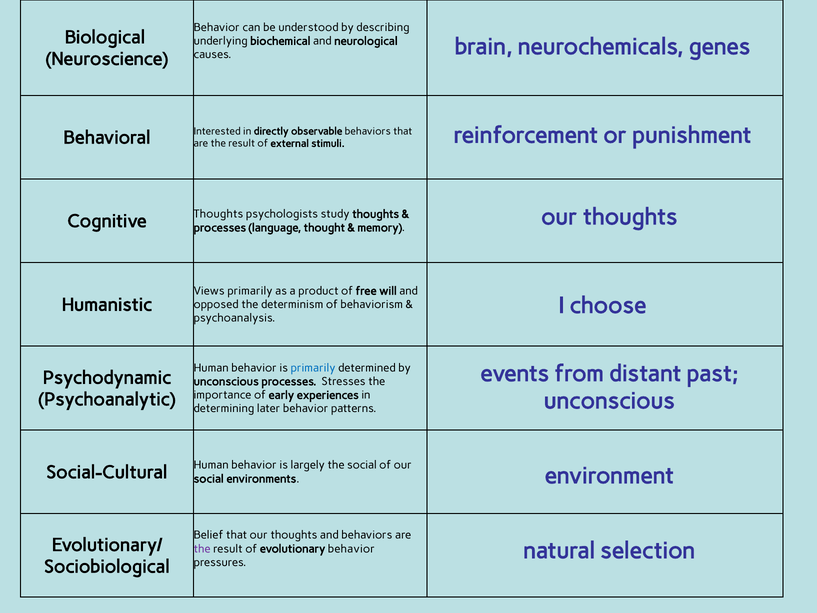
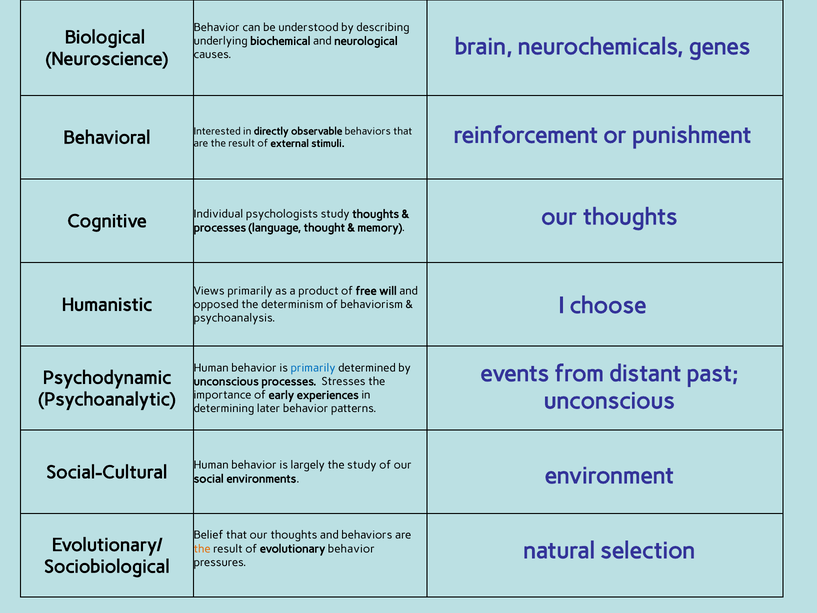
Cognitive Thoughts: Thoughts -> Individual (218, 214)
the social: social -> study (362, 465)
the colour: purple -> orange (202, 549)
